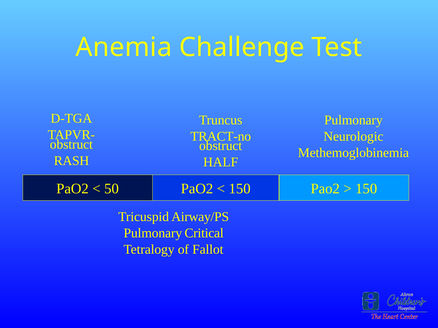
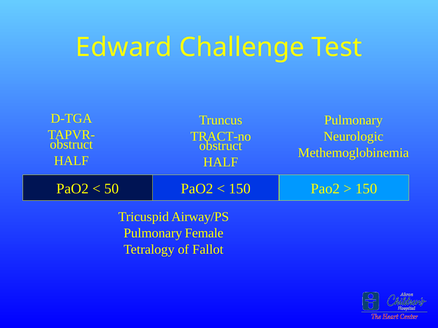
Anemia: Anemia -> Edward (124, 47)
RASH: RASH -> HALF (71, 161)
Critical: Critical -> Female (204, 233)
